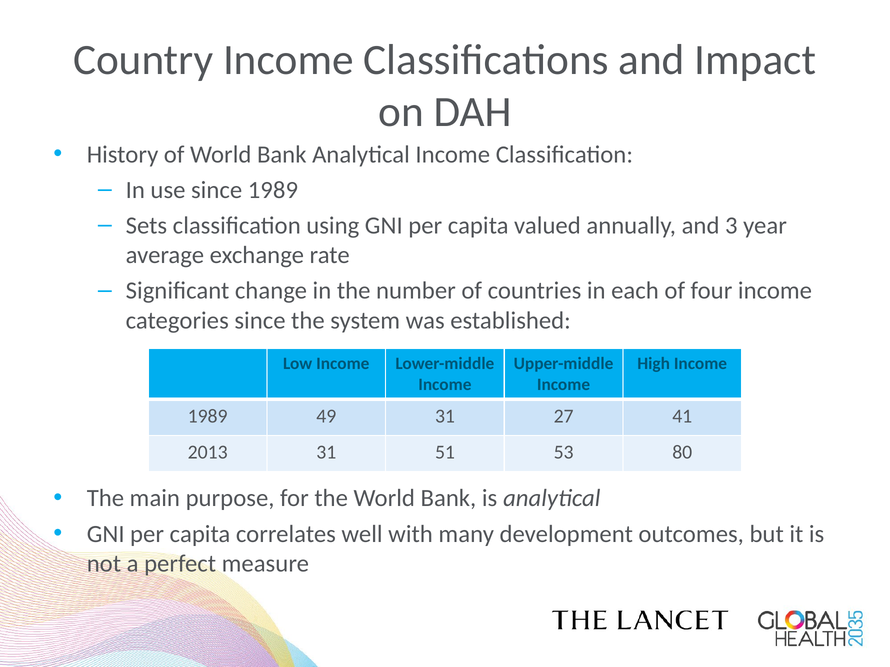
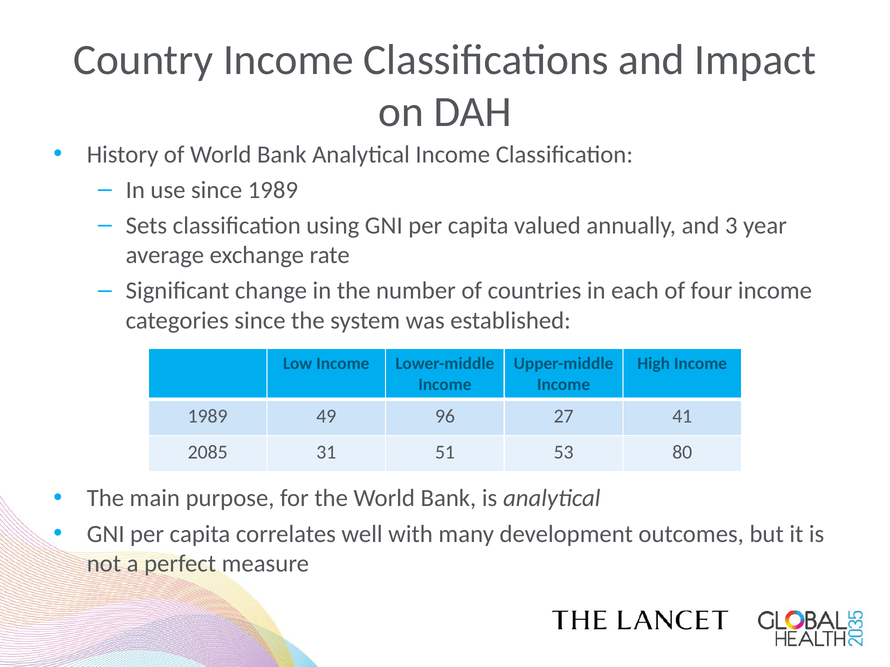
49 31: 31 -> 96 (445, 416)
2013: 2013 -> 2085 (208, 452)
